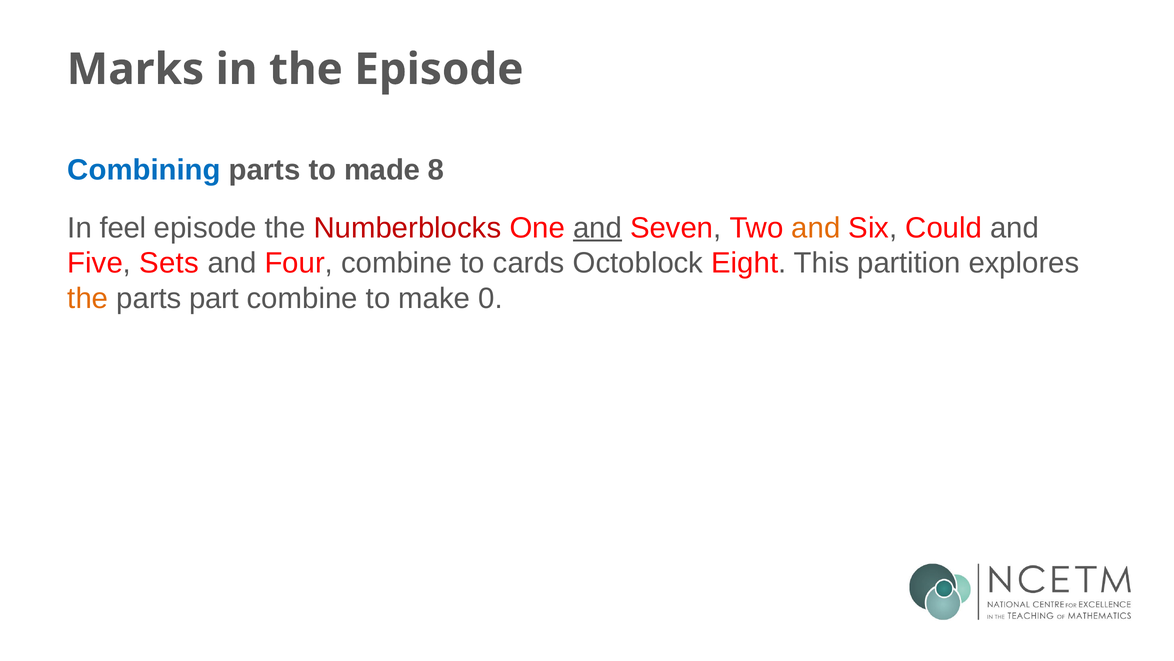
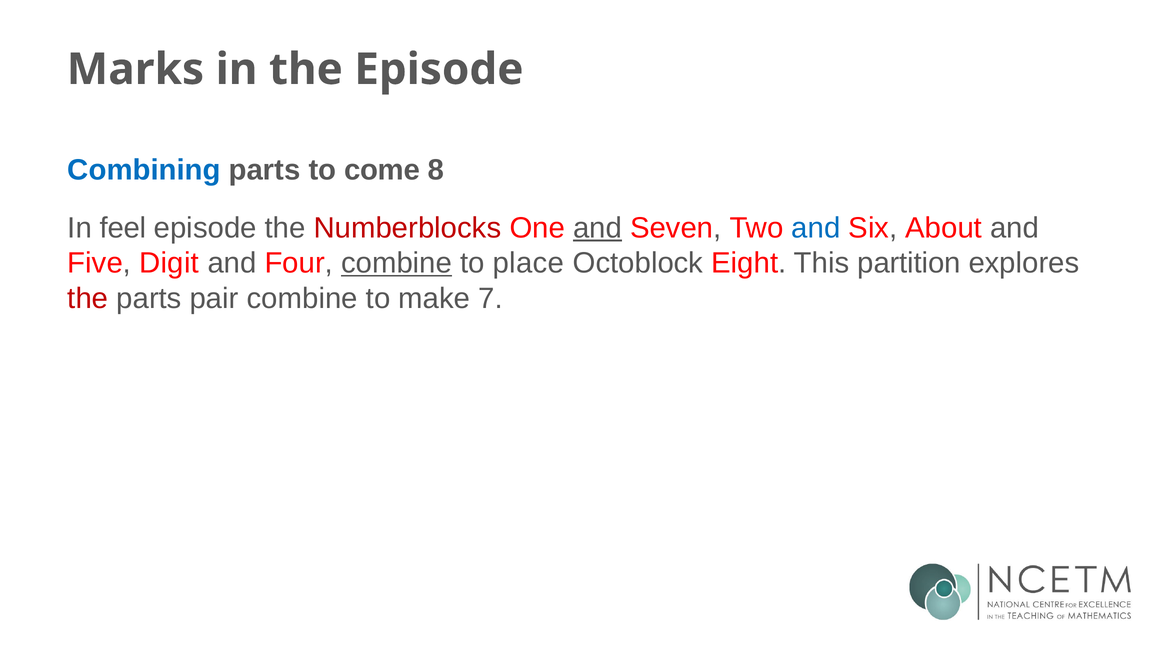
made: made -> come (382, 170)
and colour: orange -> blue (816, 228)
Could: Could -> About (944, 228)
Sets: Sets -> Digit (169, 263)
combine underline: none -> present (397, 263)
cards: cards -> place (529, 263)
the colour: orange -> red (88, 298)
part: part -> pair (214, 298)
0: 0 -> 7 (491, 298)
